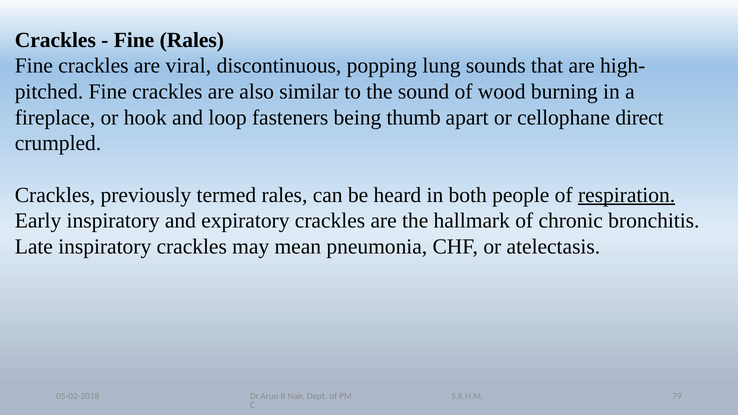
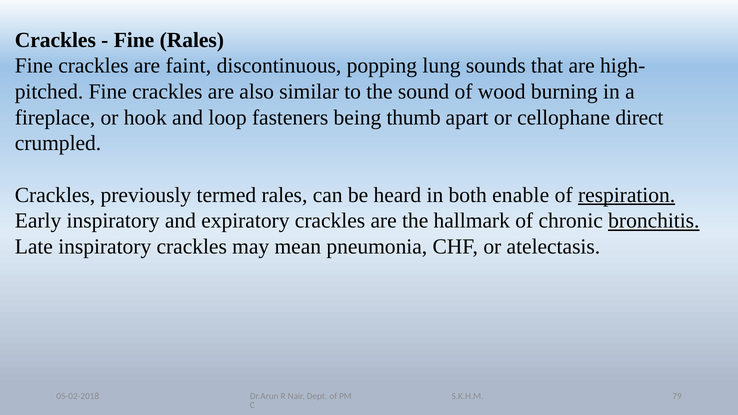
viral: viral -> faint (188, 66)
people: people -> enable (521, 195)
bronchitis underline: none -> present (654, 221)
